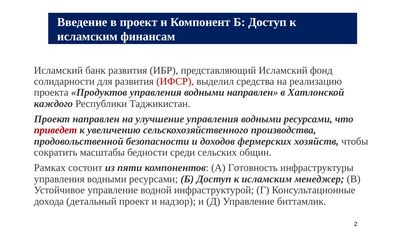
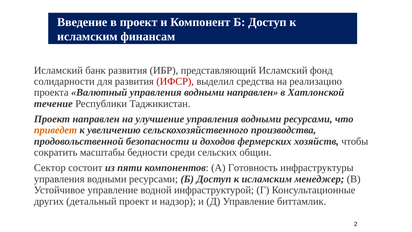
Продуктов: Продуктов -> Валютный (99, 92)
каждого: каждого -> течение (53, 104)
приведет colour: red -> orange (55, 130)
Рамках: Рамках -> Сектор (50, 168)
дохода: дохода -> других (49, 201)
